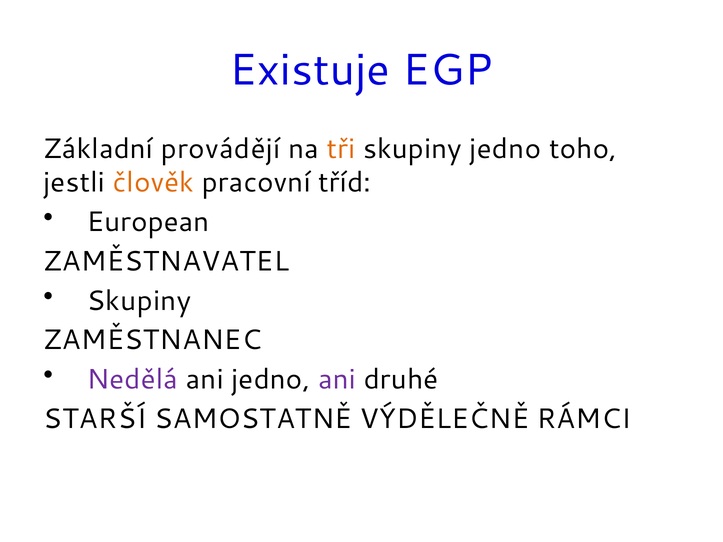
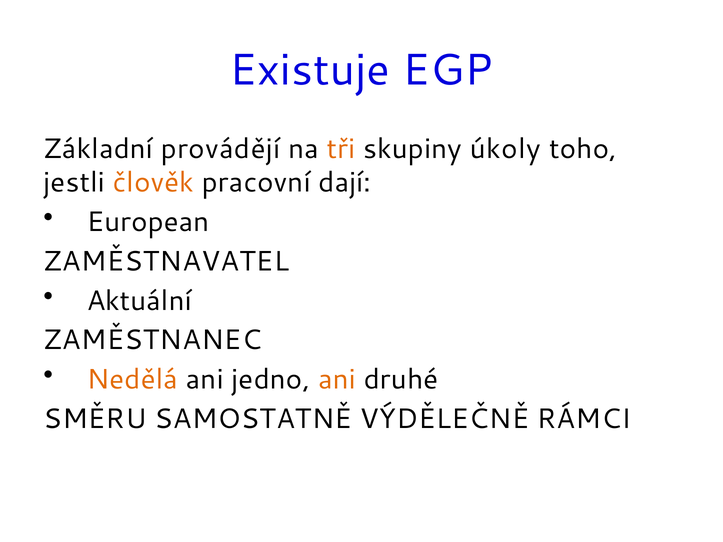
skupiny jedno: jedno -> úkoly (505, 149)
tříd: tříd -> dají (345, 183)
Skupiny: Skupiny -> Aktuální (139, 301)
Nedělá colour: purple -> orange (132, 380)
ani colour: purple -> orange (337, 380)
STARŠÍ: STARŠÍ -> SMĚRU (95, 419)
